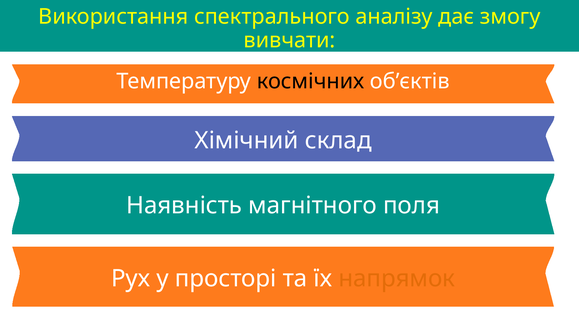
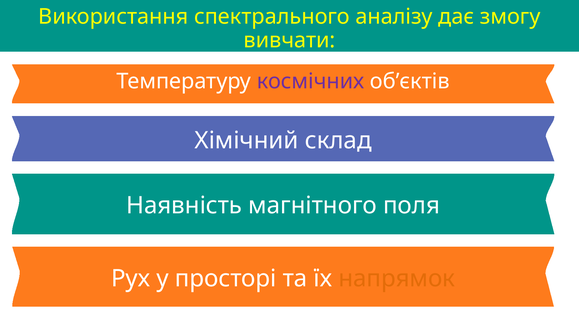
космічних colour: black -> purple (311, 81)
